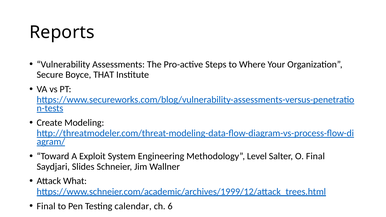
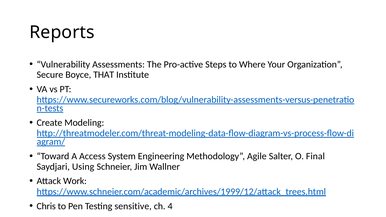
Exploit: Exploit -> Access (92, 156)
Level: Level -> Agile (257, 156)
Slides: Slides -> Using (83, 167)
What: What -> Work (75, 181)
Final: Final -> Chris (46, 206)
calendar: calendar -> sensitive (133, 206)
6: 6 -> 4 (170, 206)
